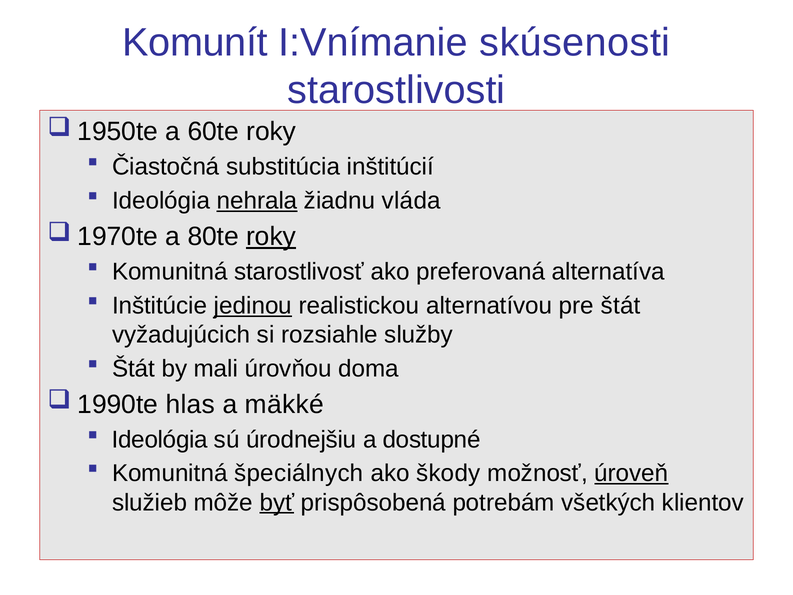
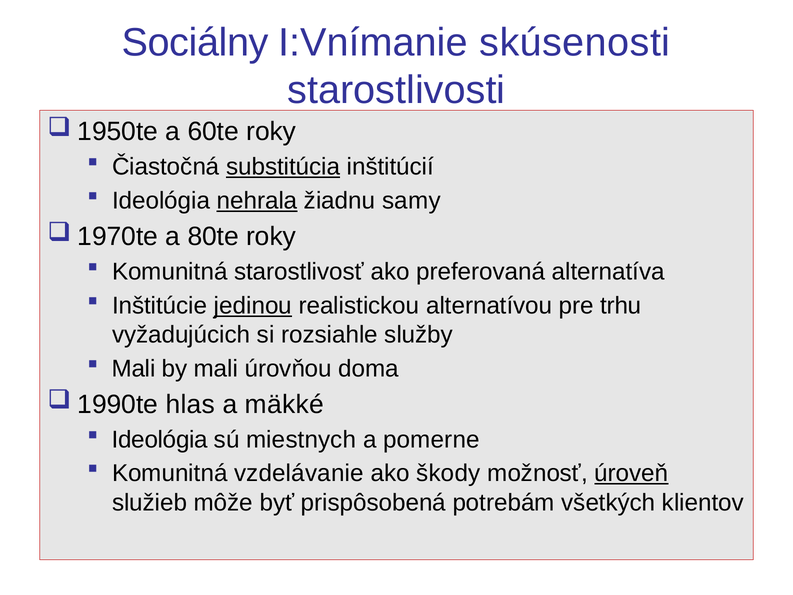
Komunít: Komunít -> Sociálny (195, 43)
substitúcia underline: none -> present (283, 167)
vláda: vláda -> samy (411, 201)
roky underline: present -> none (271, 237)
pre štát: štát -> trhu (621, 305)
Štát: Štát -> Mali (134, 368)
úrodnejšiu: úrodnejšiu -> miestnych (301, 439)
dostupné: dostupné -> pomerne (431, 439)
špeciálnych: špeciálnych -> vzdelávanie (299, 473)
byť underline: present -> none (277, 502)
